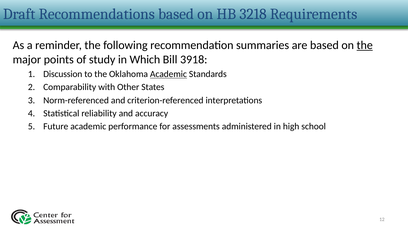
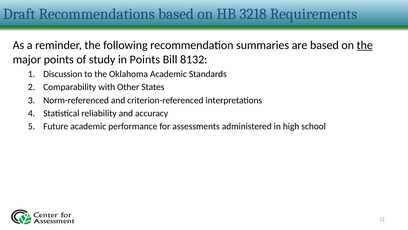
in Which: Which -> Points (145, 59)
3918: 3918 -> 8132 (194, 59)
Academic underline: present -> none (168, 74)
